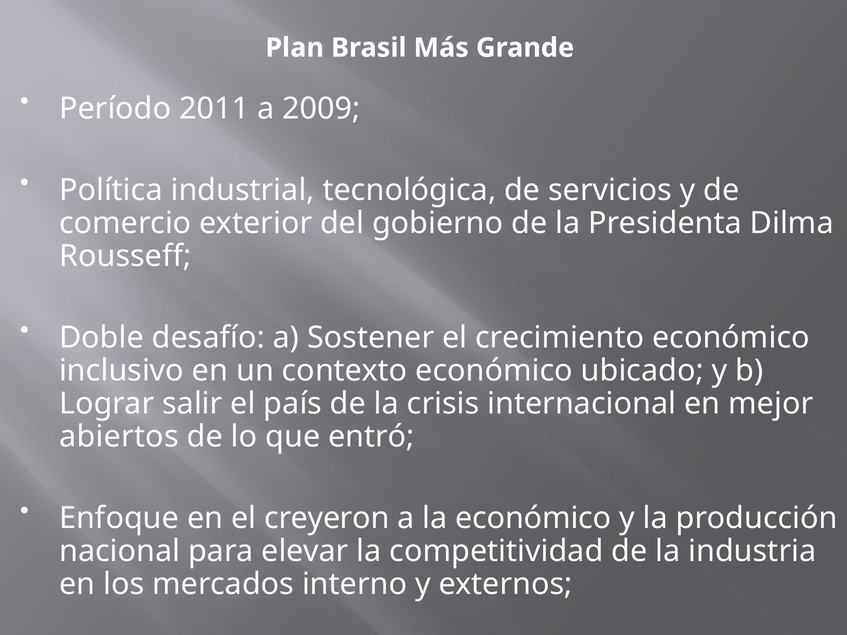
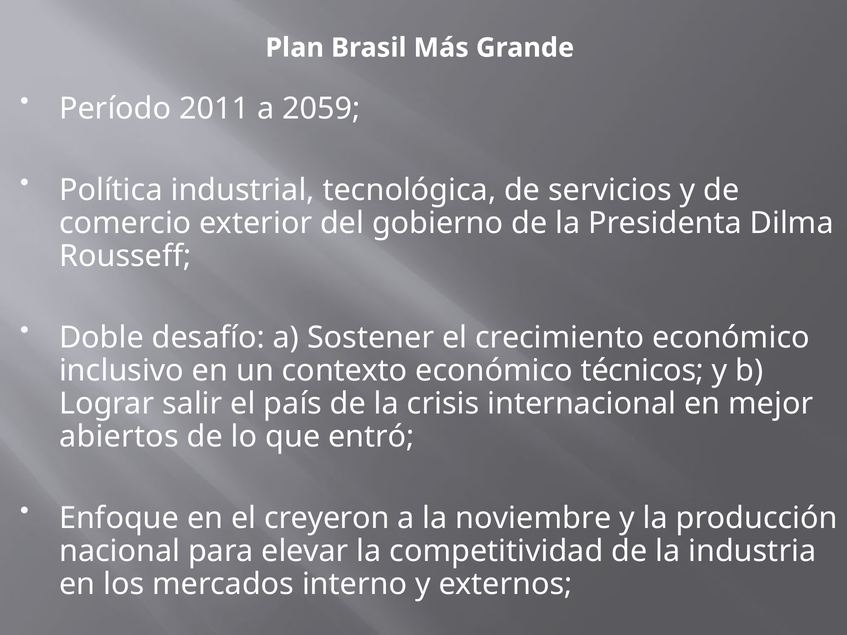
2009: 2009 -> 2059 (321, 109)
ubicado: ubicado -> técnicos (642, 371)
la económico: económico -> noviembre (533, 519)
